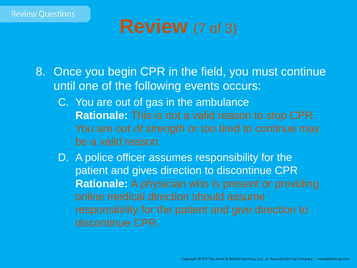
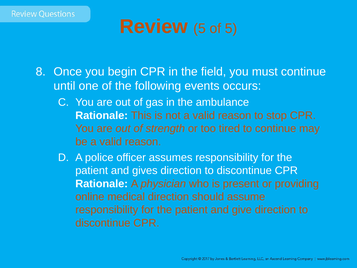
Review 7: 7 -> 5 (200, 29)
of 3: 3 -> 5 (231, 29)
